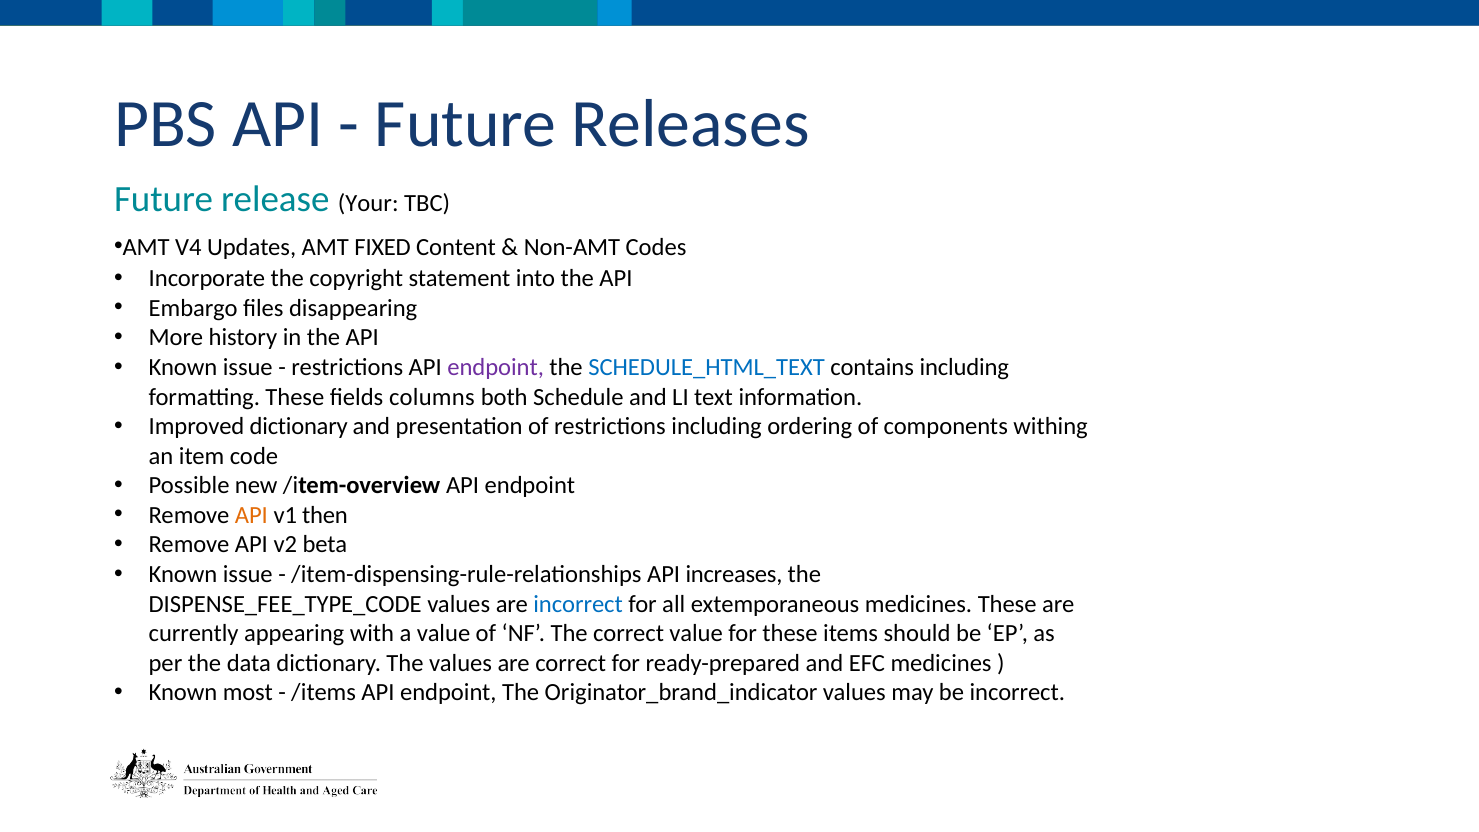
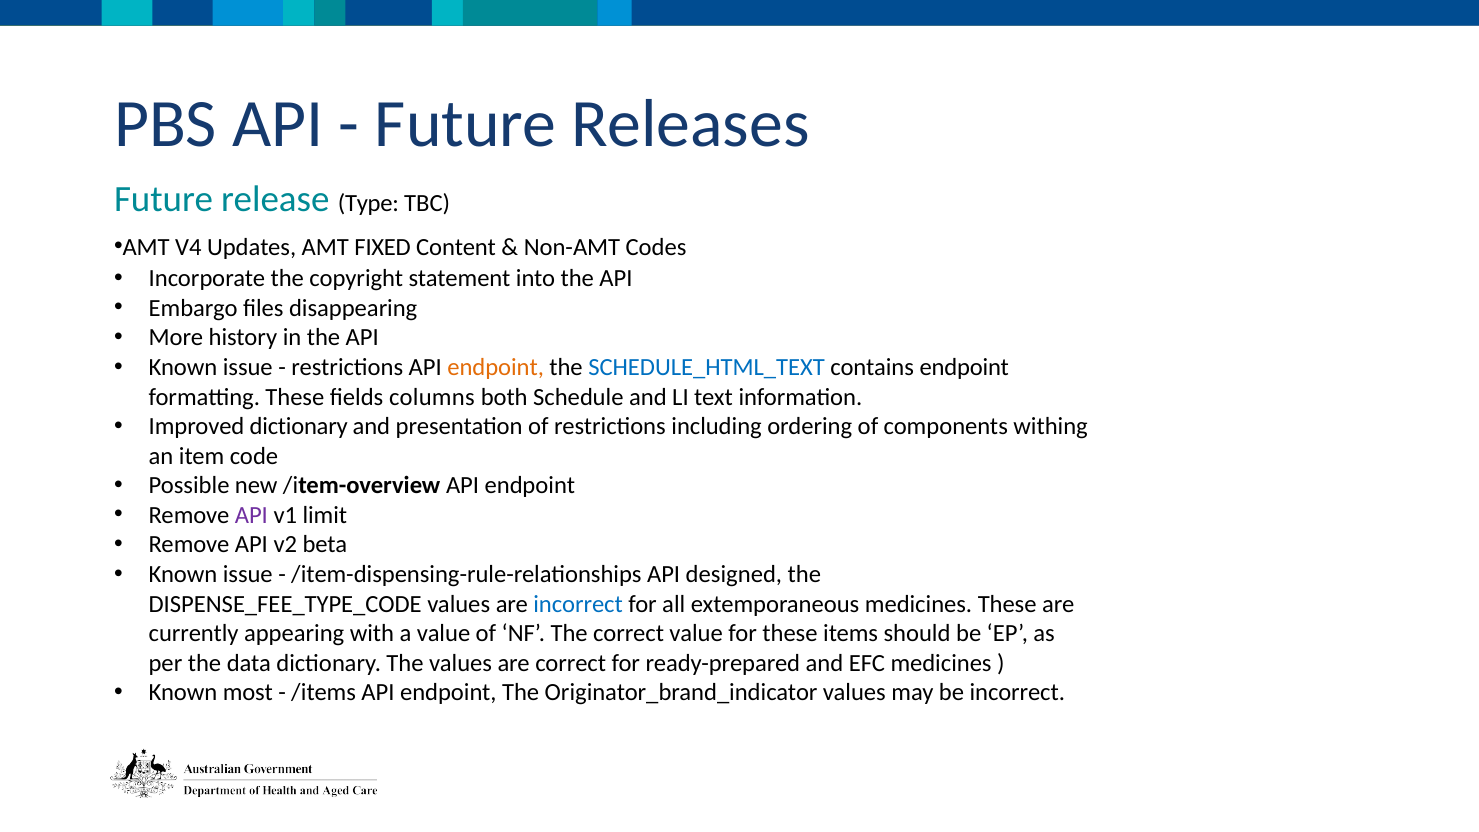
Your: Your -> Type (368, 204)
endpoint colour: purple -> orange (496, 367)
contains including: including -> endpoint (964, 367)
API colour: orange -> purple (251, 515)
then: then -> limit (325, 515)
increases: increases -> designed (734, 574)
